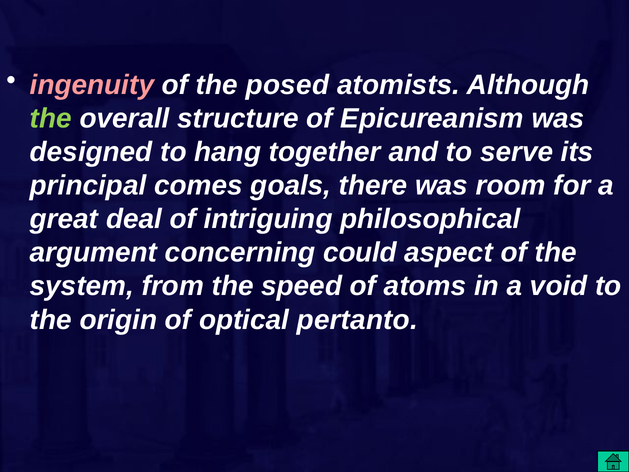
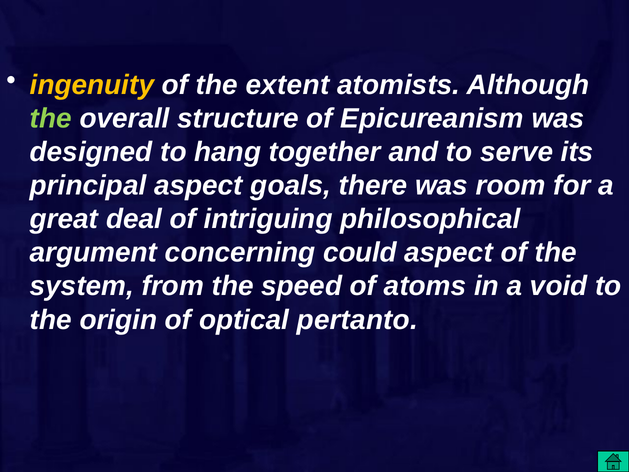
ingenuity colour: pink -> yellow (92, 85)
posed: posed -> extent (287, 85)
principal comes: comes -> aspect (198, 185)
